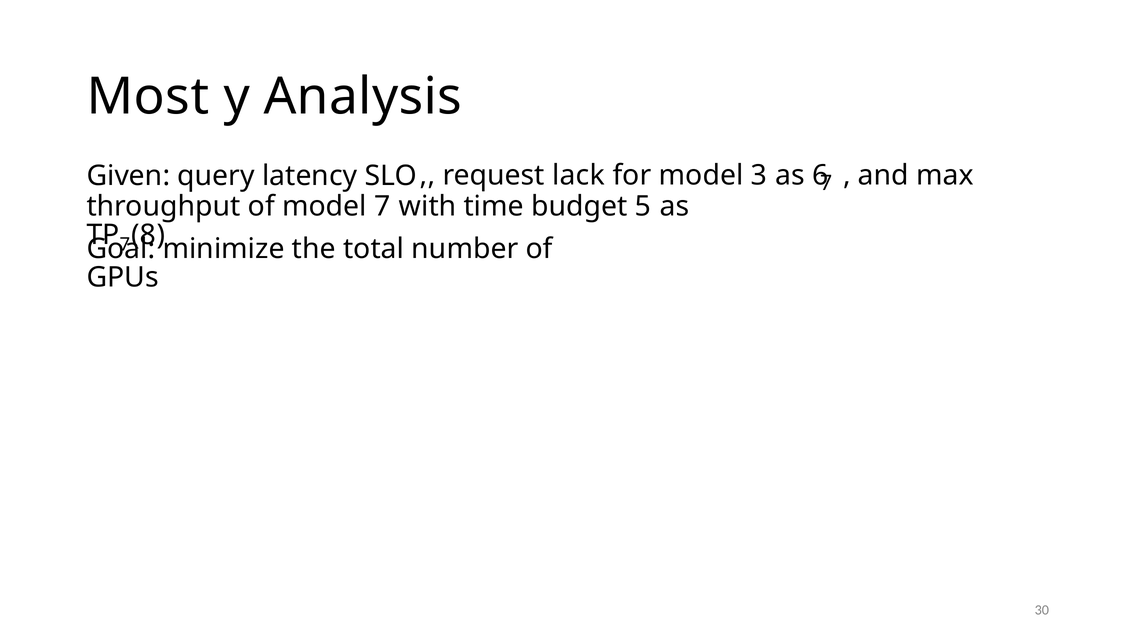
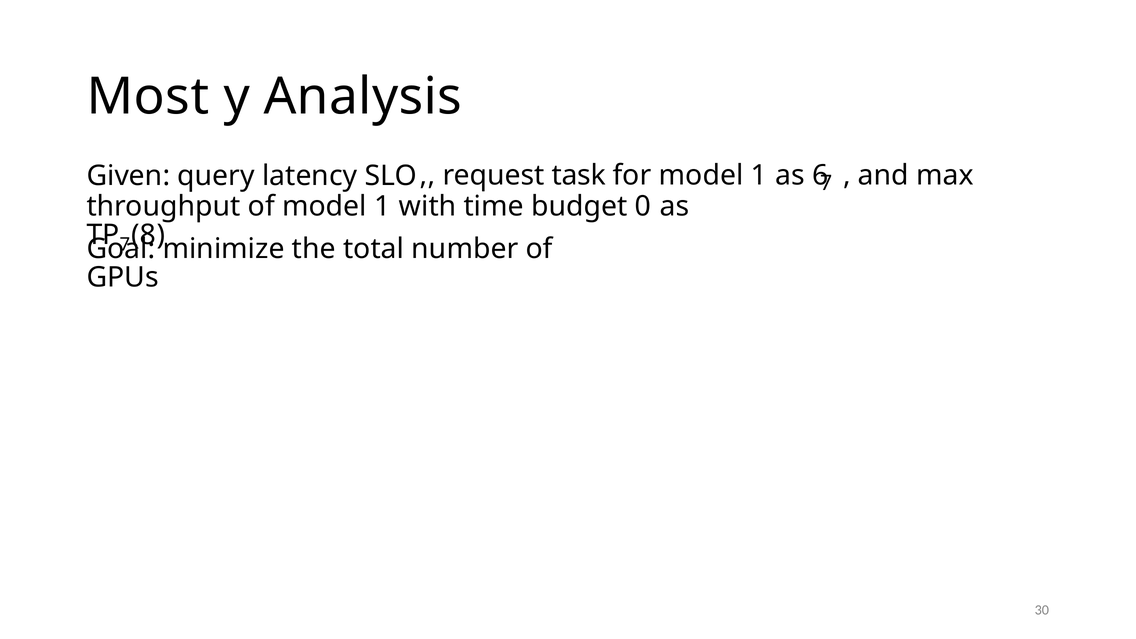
lack: lack -> task (579, 176)
for model 3: 3 -> 1 (759, 176)
of model 7: 7 -> 1 (382, 206)
5: 5 -> 0 (643, 206)
